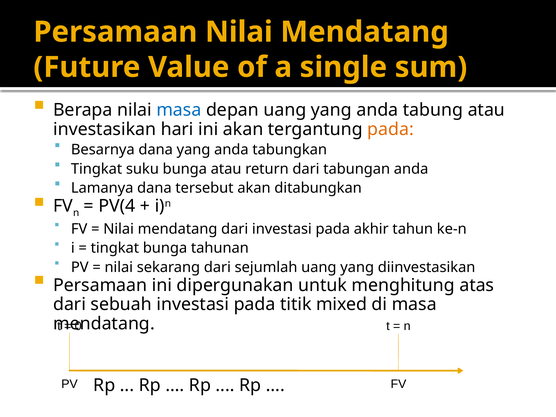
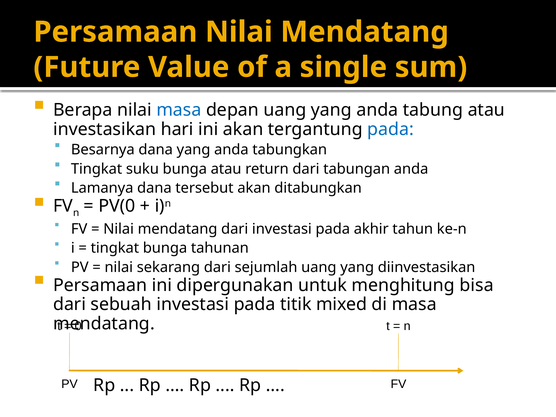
pada colour: orange -> blue (391, 129)
PV(4: PV(4 -> PV(0 (117, 206)
atas: atas -> bisa (477, 285)
